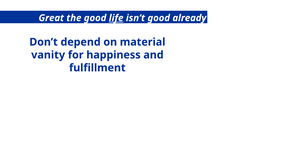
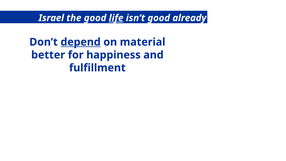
Great: Great -> Israel (51, 18)
depend underline: none -> present (81, 42)
vanity: vanity -> better (48, 55)
